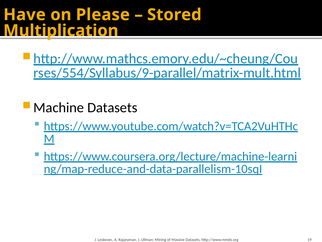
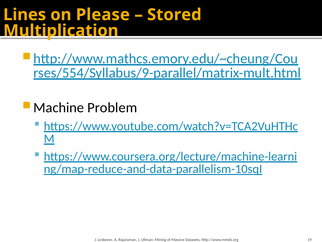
Have: Have -> Lines (25, 15)
Datasets: Datasets -> Problem (112, 107)
